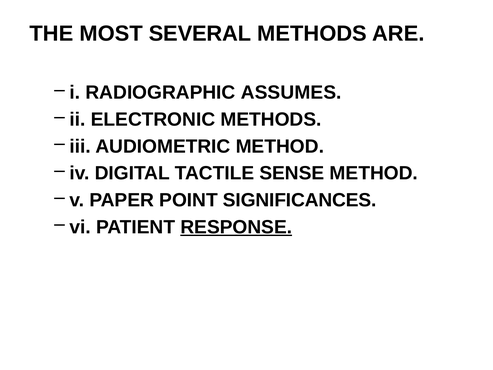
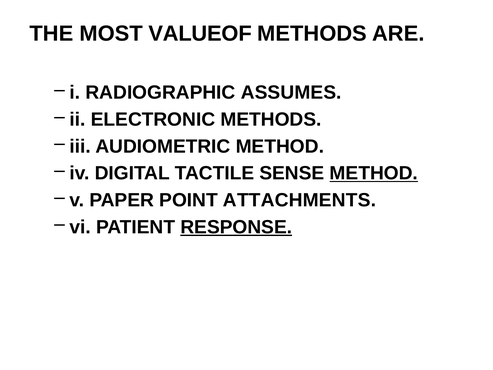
SEVERAL: SEVERAL -> VALUEOF (200, 34)
METHOD underline: none -> present (374, 173)
SIGNIFICANCES: SIGNIFICANCES -> ATTACHMENTS (299, 200)
